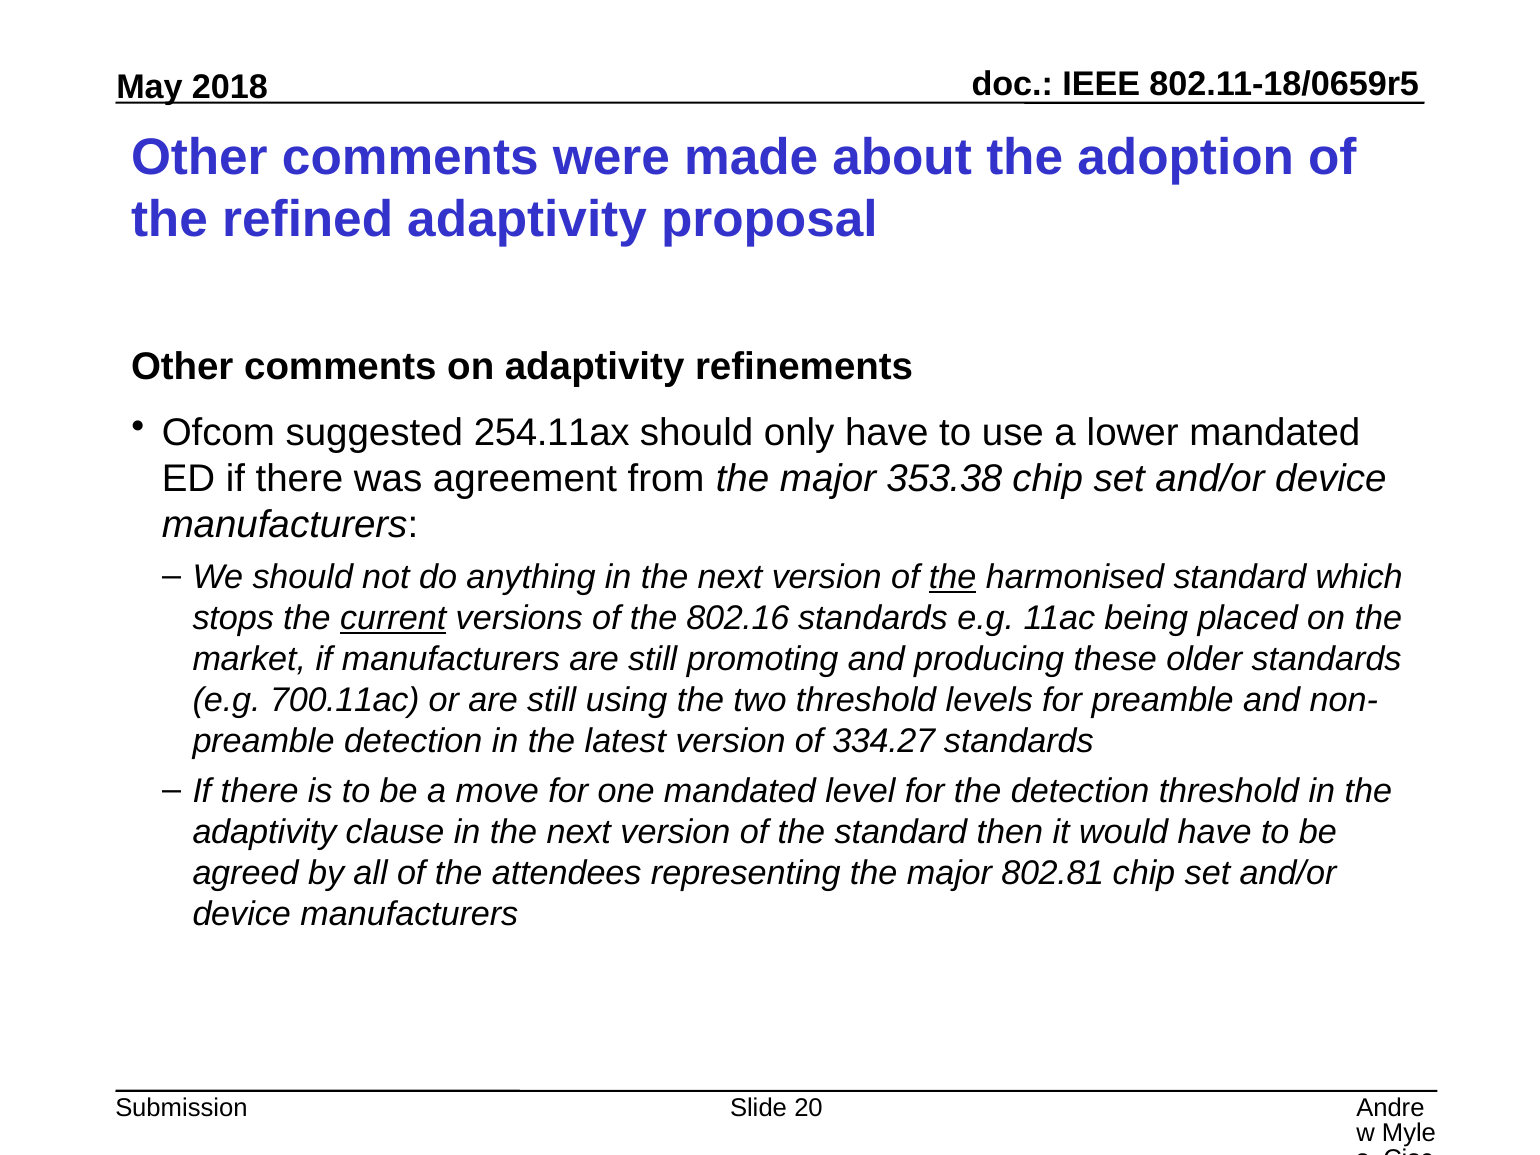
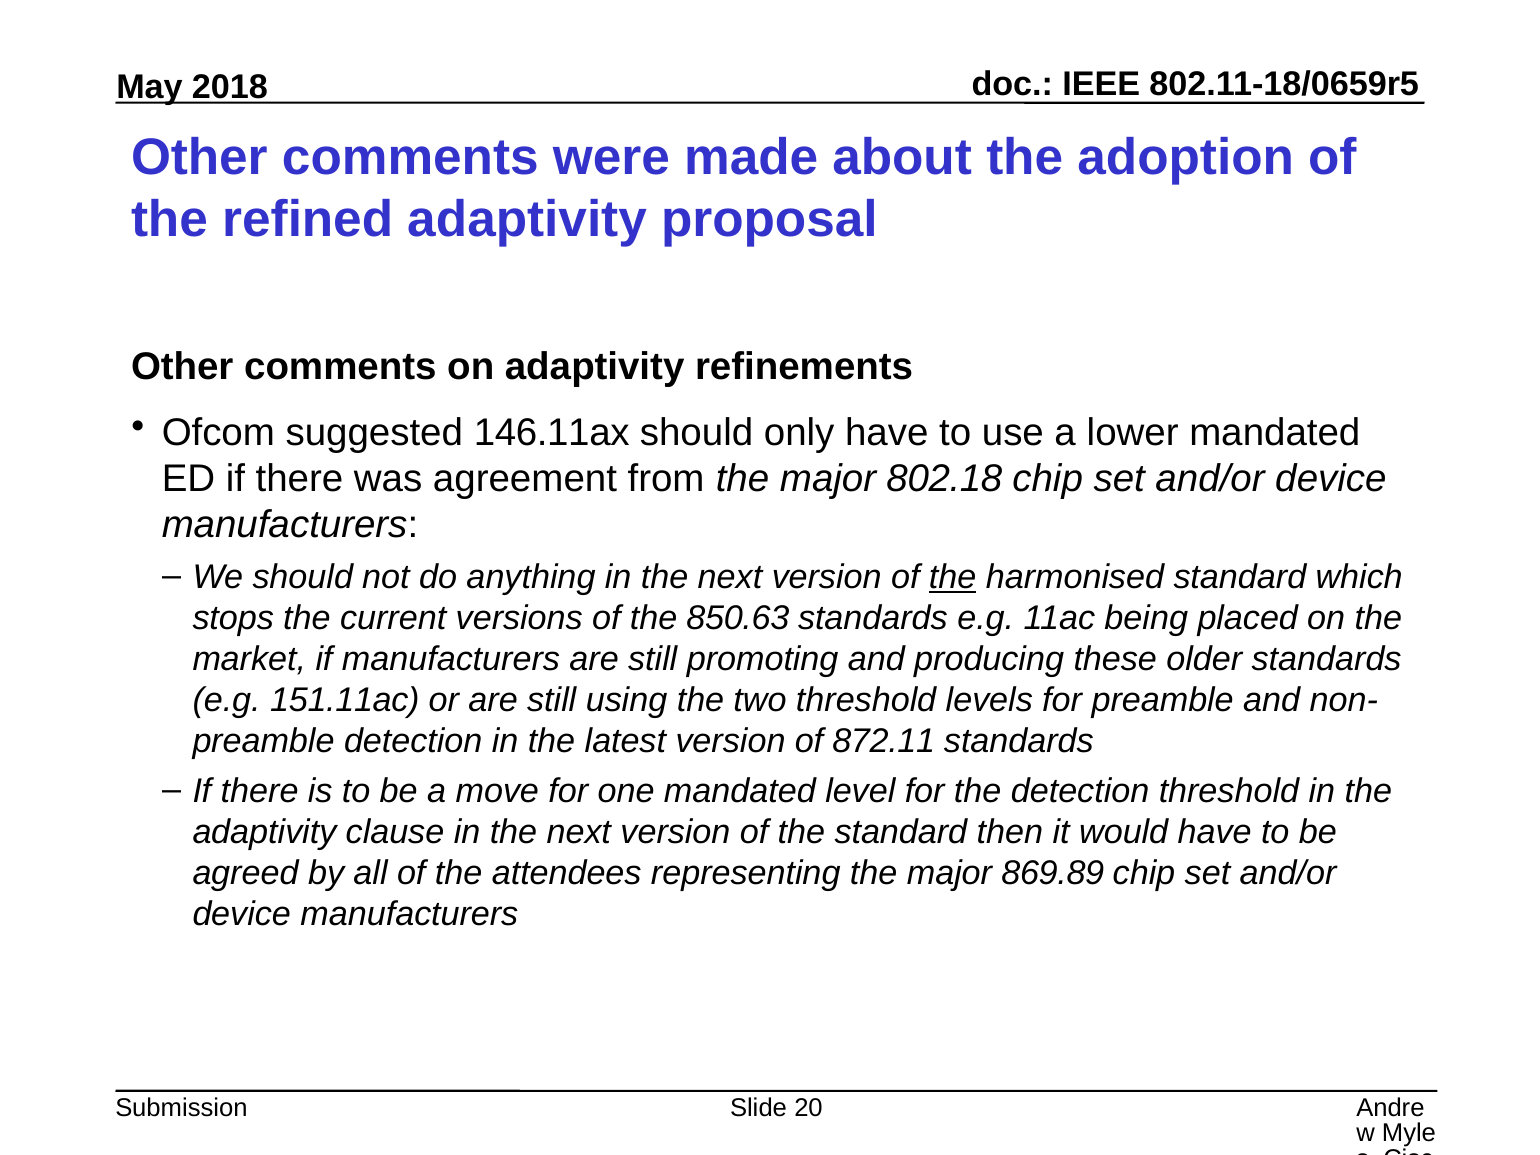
254.11ax: 254.11ax -> 146.11ax (552, 433)
353.38: 353.38 -> 802.18 (944, 479)
current underline: present -> none (393, 618)
802.16: 802.16 -> 850.63 (738, 618)
700.11ac: 700.11ac -> 151.11ac (345, 700)
334.27: 334.27 -> 872.11 (884, 741)
802.81: 802.81 -> 869.89 (1053, 873)
